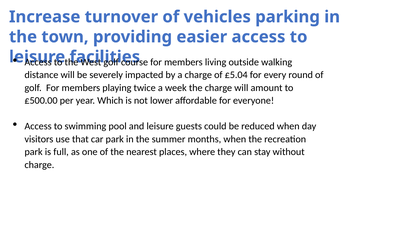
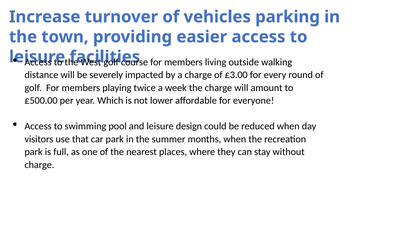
£5.04: £5.04 -> £3.00 (236, 75)
guests: guests -> design (189, 127)
